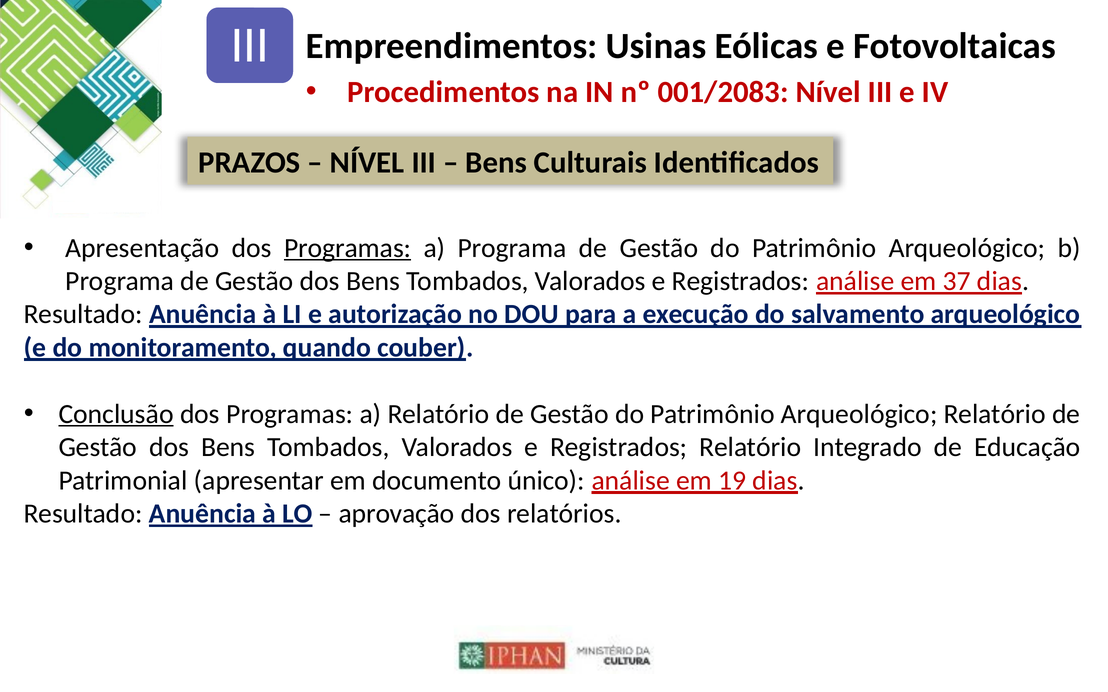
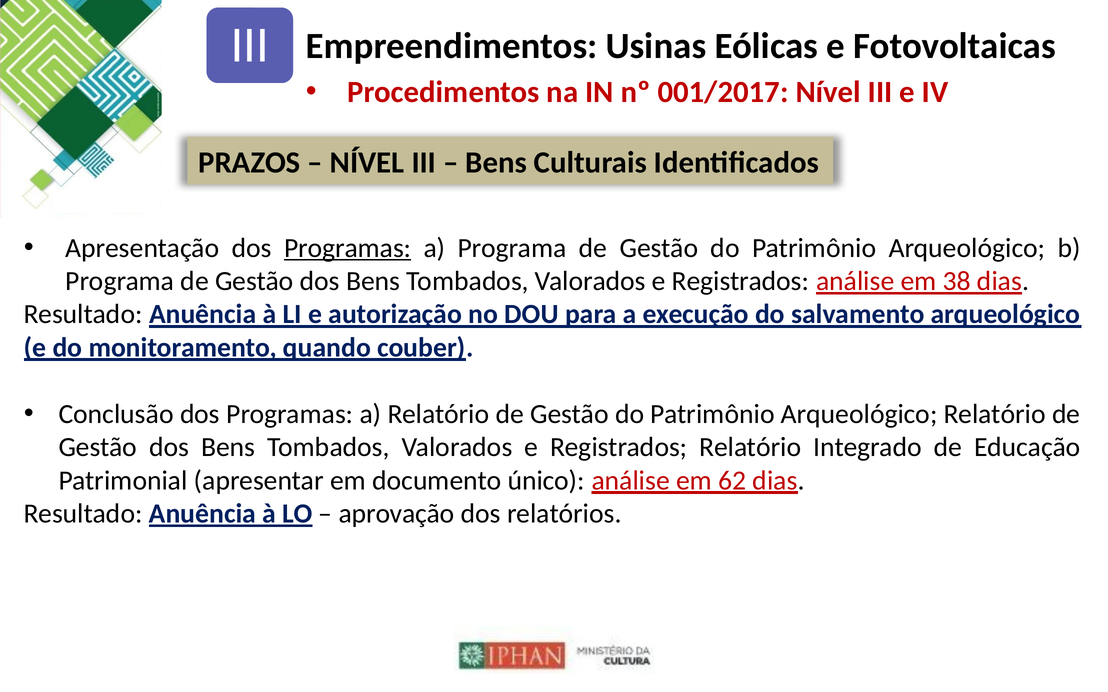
001/2083: 001/2083 -> 001/2017 (723, 92)
37: 37 -> 38 (957, 281)
Conclusão underline: present -> none (116, 414)
19: 19 -> 62 (732, 481)
